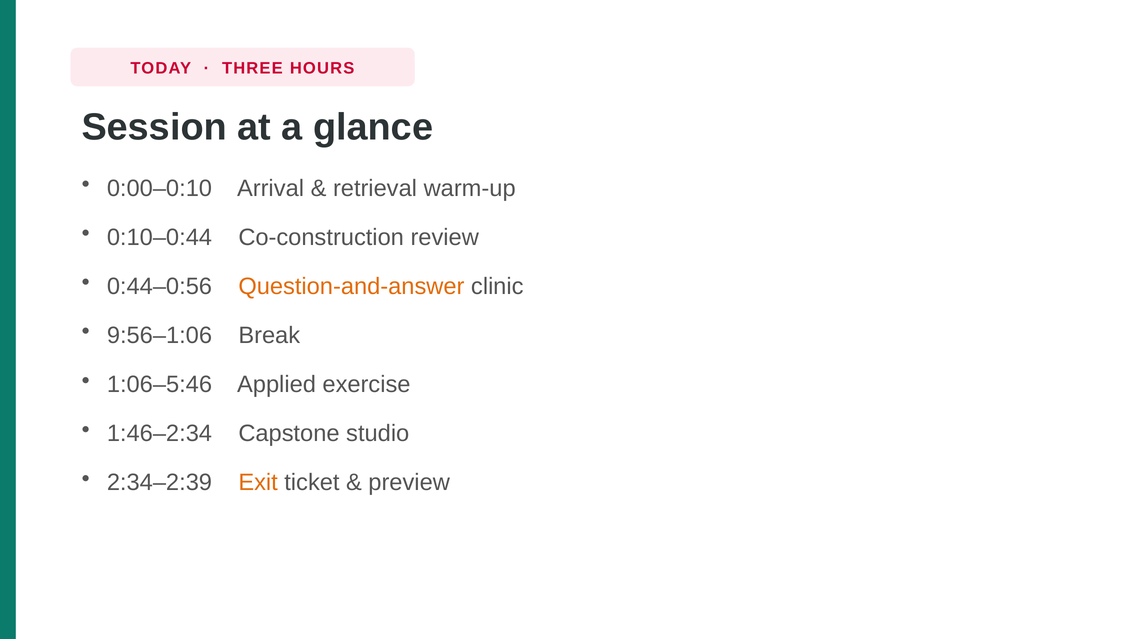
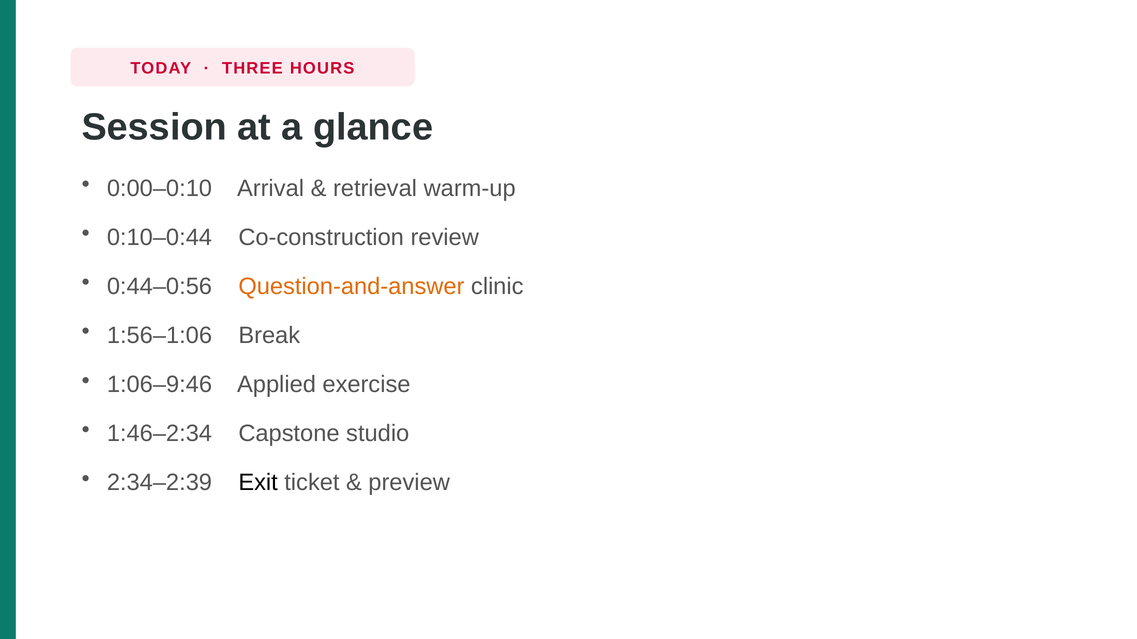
9:56–1:06: 9:56–1:06 -> 1:56–1:06 (159, 336)
1:06–5:46: 1:06–5:46 -> 1:06–9:46 (159, 385)
Exit colour: orange -> black (258, 483)
